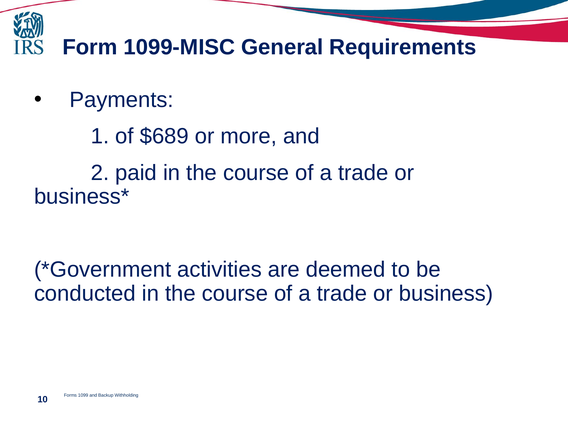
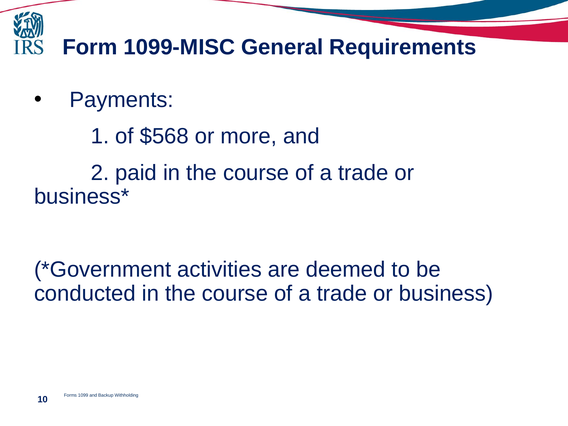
$689: $689 -> $568 (164, 136)
